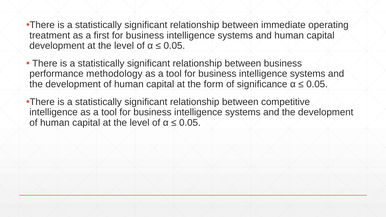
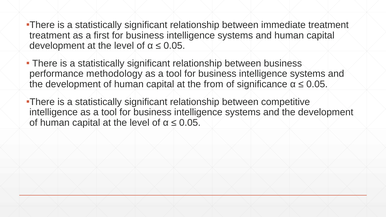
immediate operating: operating -> treatment (328, 25)
form: form -> from (214, 84)
